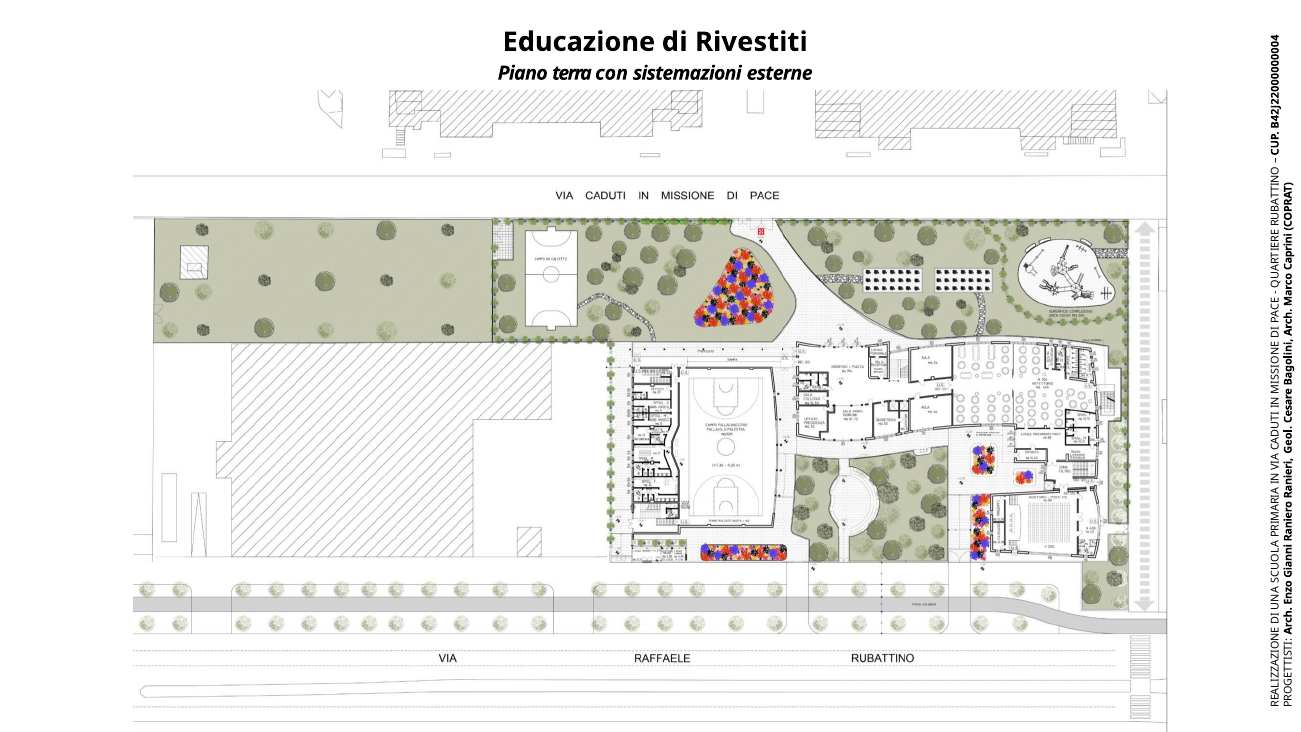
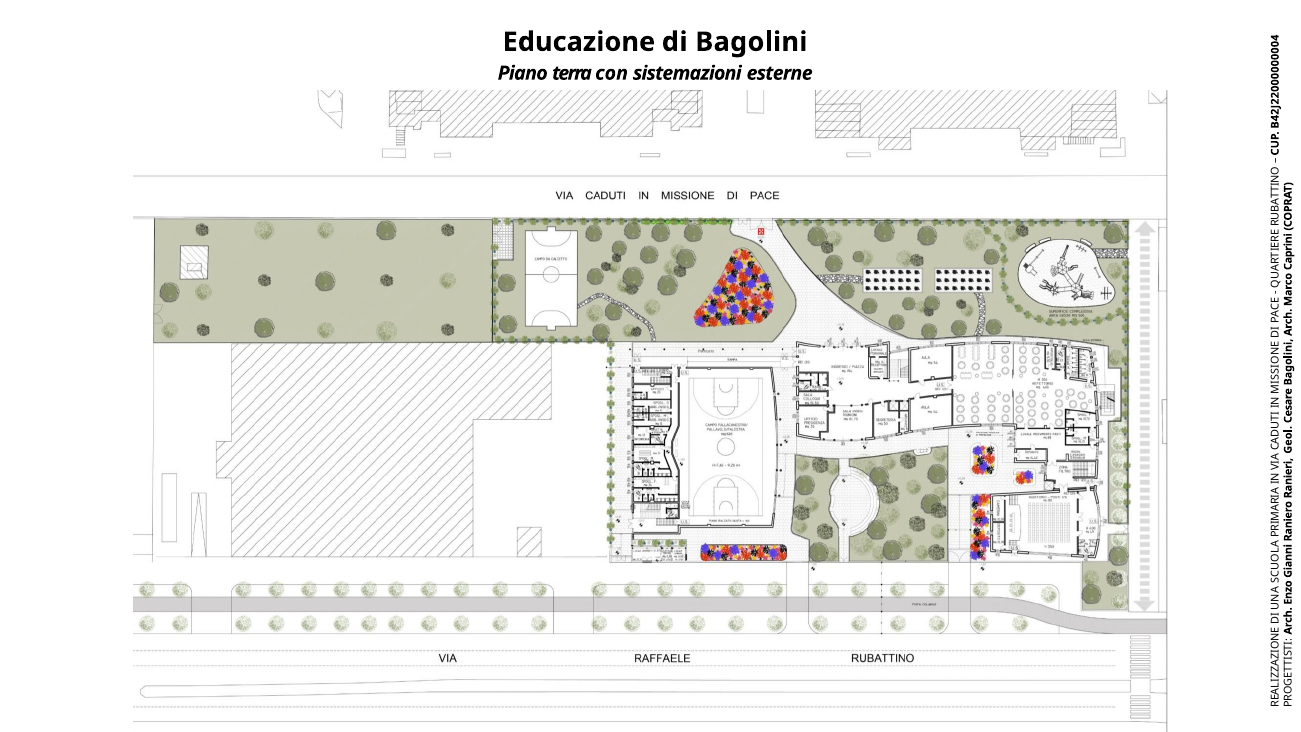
Rivestiti: Rivestiti -> Bagolini (751, 42)
